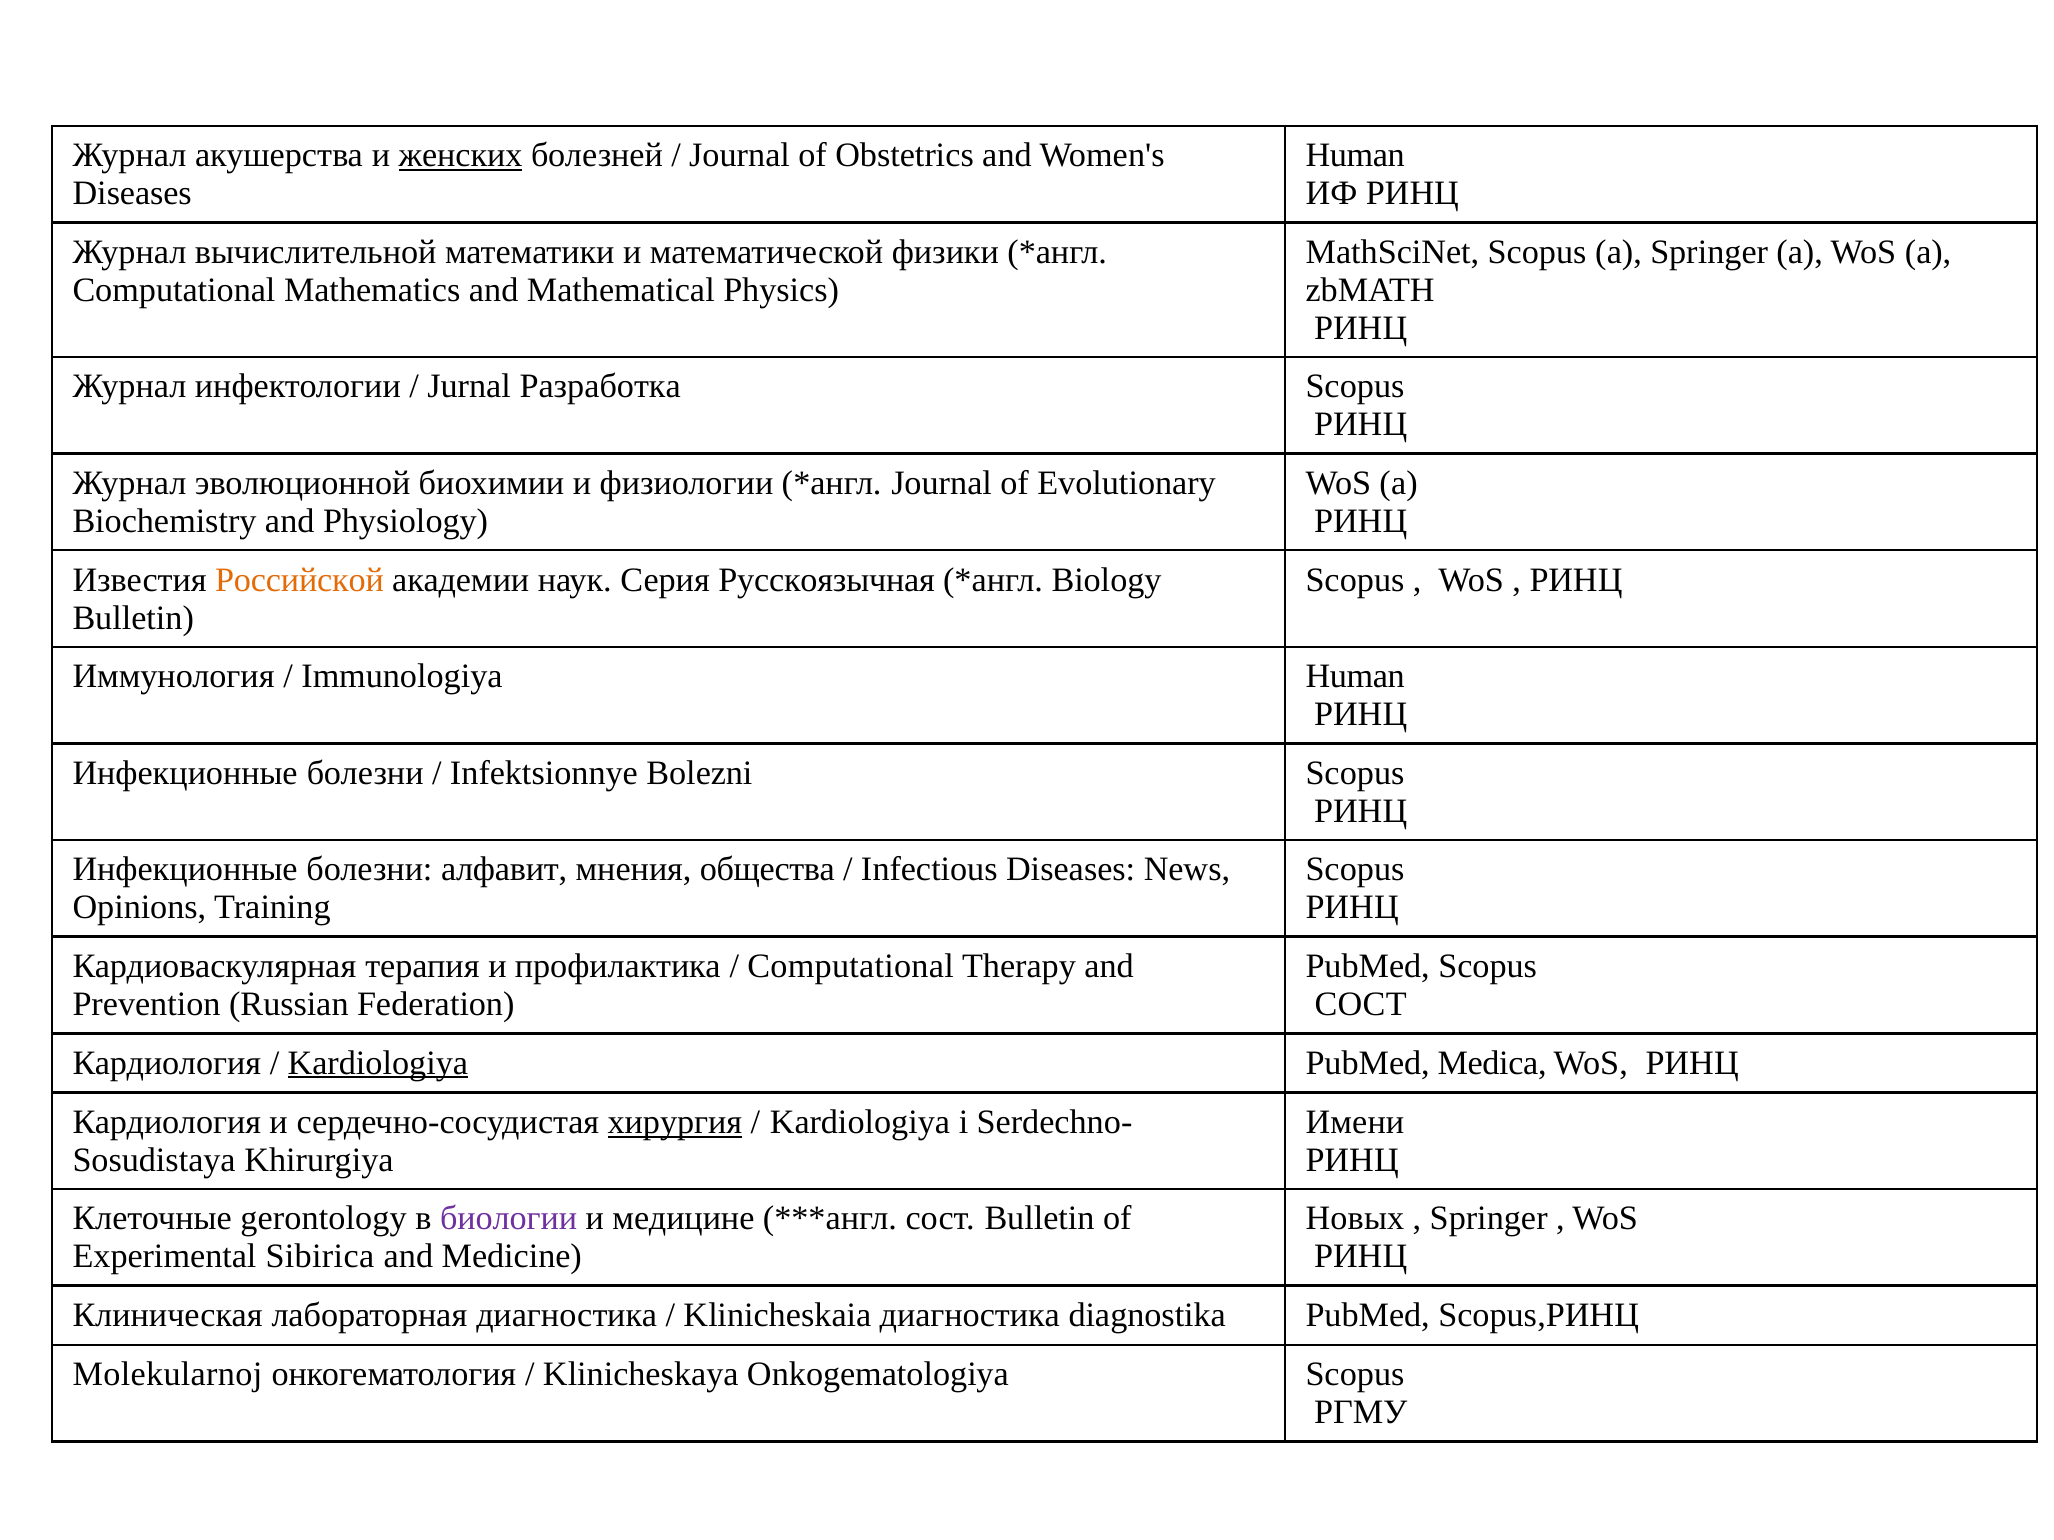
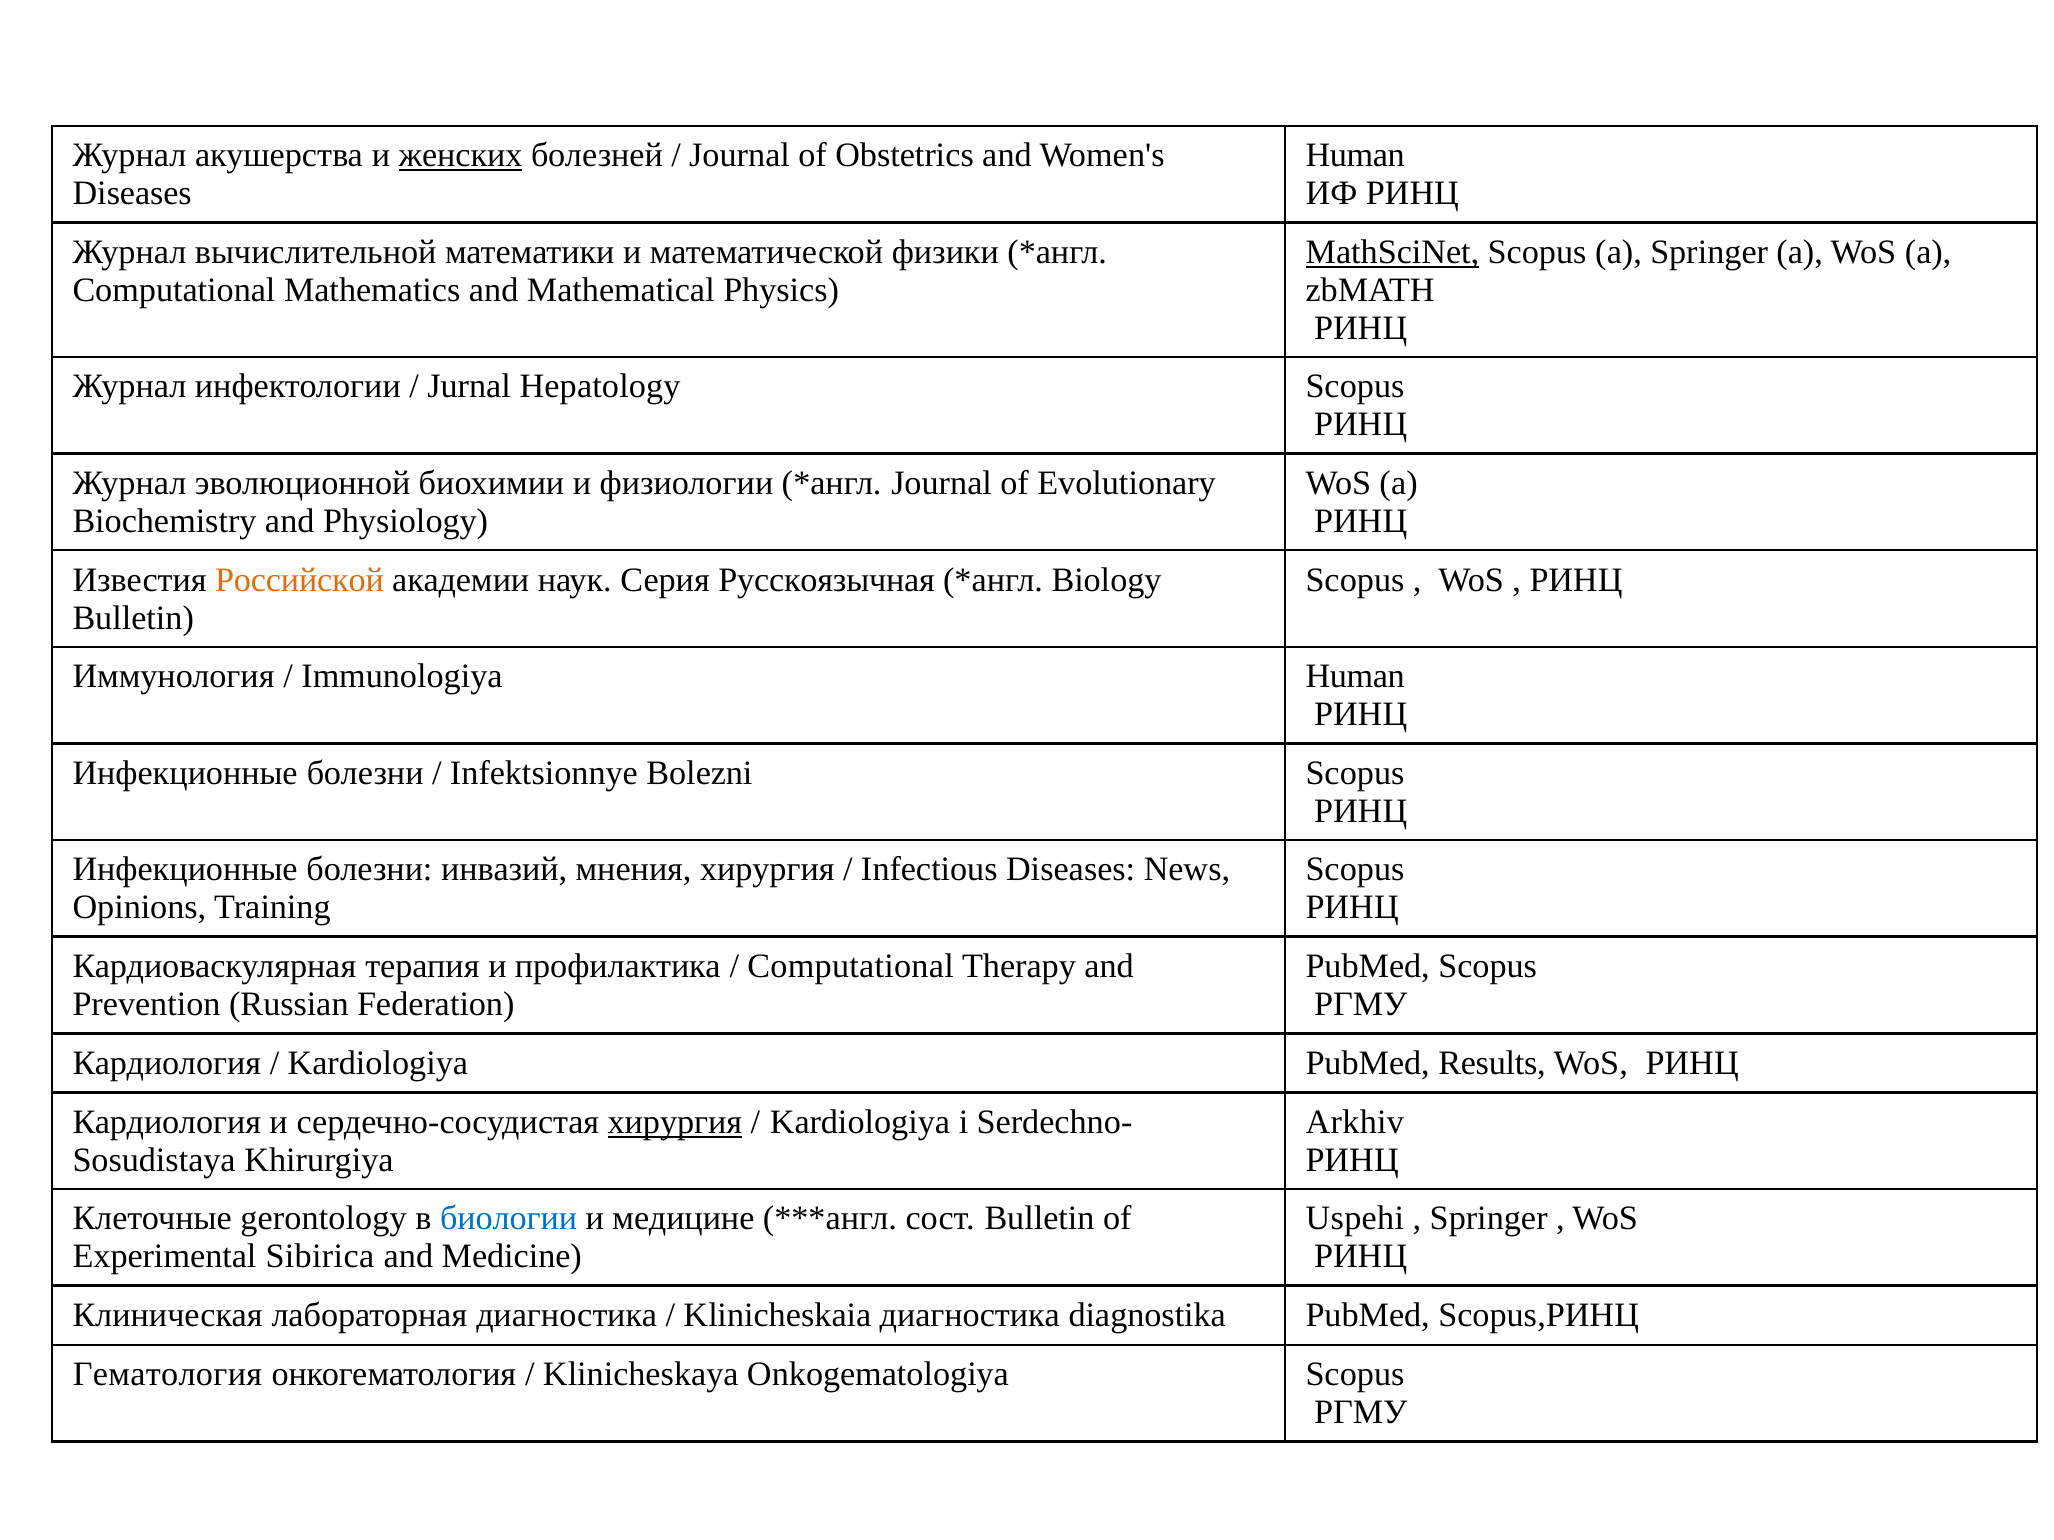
MathSciNet underline: none -> present (1392, 252)
Разработка: Разработка -> Hepatology (600, 387)
алфавит: алфавит -> инвазий (504, 870)
мнения общества: общества -> хирургия (767, 870)
СОСТ: СОСТ -> РГМУ (1361, 1004)
Kardiologiya underline: present -> none (378, 1063)
Medica: Medica -> Results (1492, 1063)
Имени: Имени -> Arkhiv (1355, 1122)
биологии colour: purple -> blue (509, 1219)
Новых: Новых -> Uspehi (1355, 1219)
Molekularnoj: Molekularnoj -> Гематология (167, 1375)
